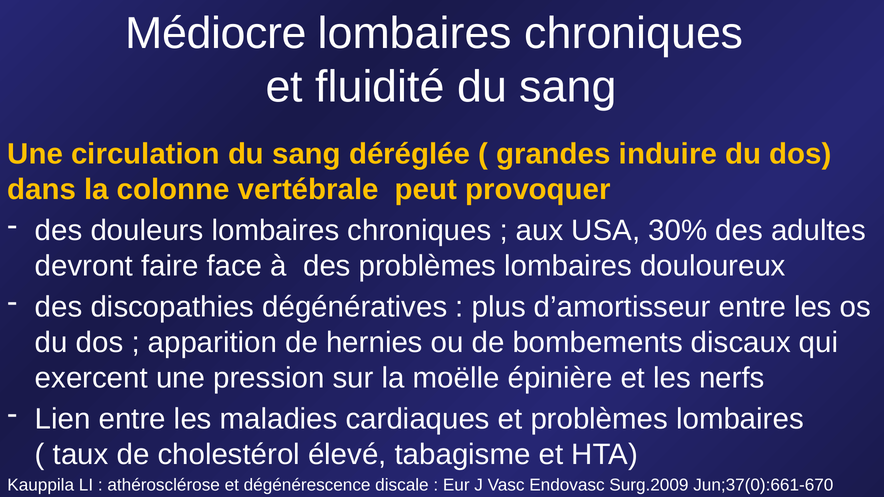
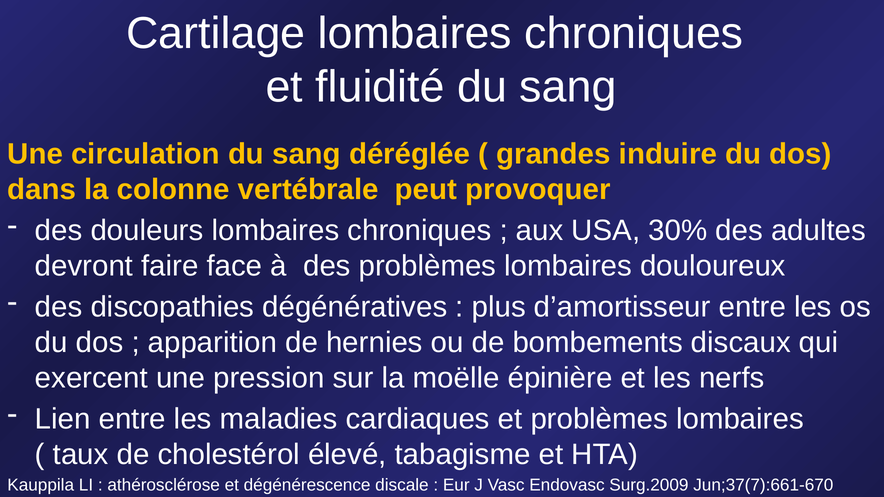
Médiocre: Médiocre -> Cartilage (216, 33)
Jun;37(0):661-670: Jun;37(0):661-670 -> Jun;37(7):661-670 (763, 485)
